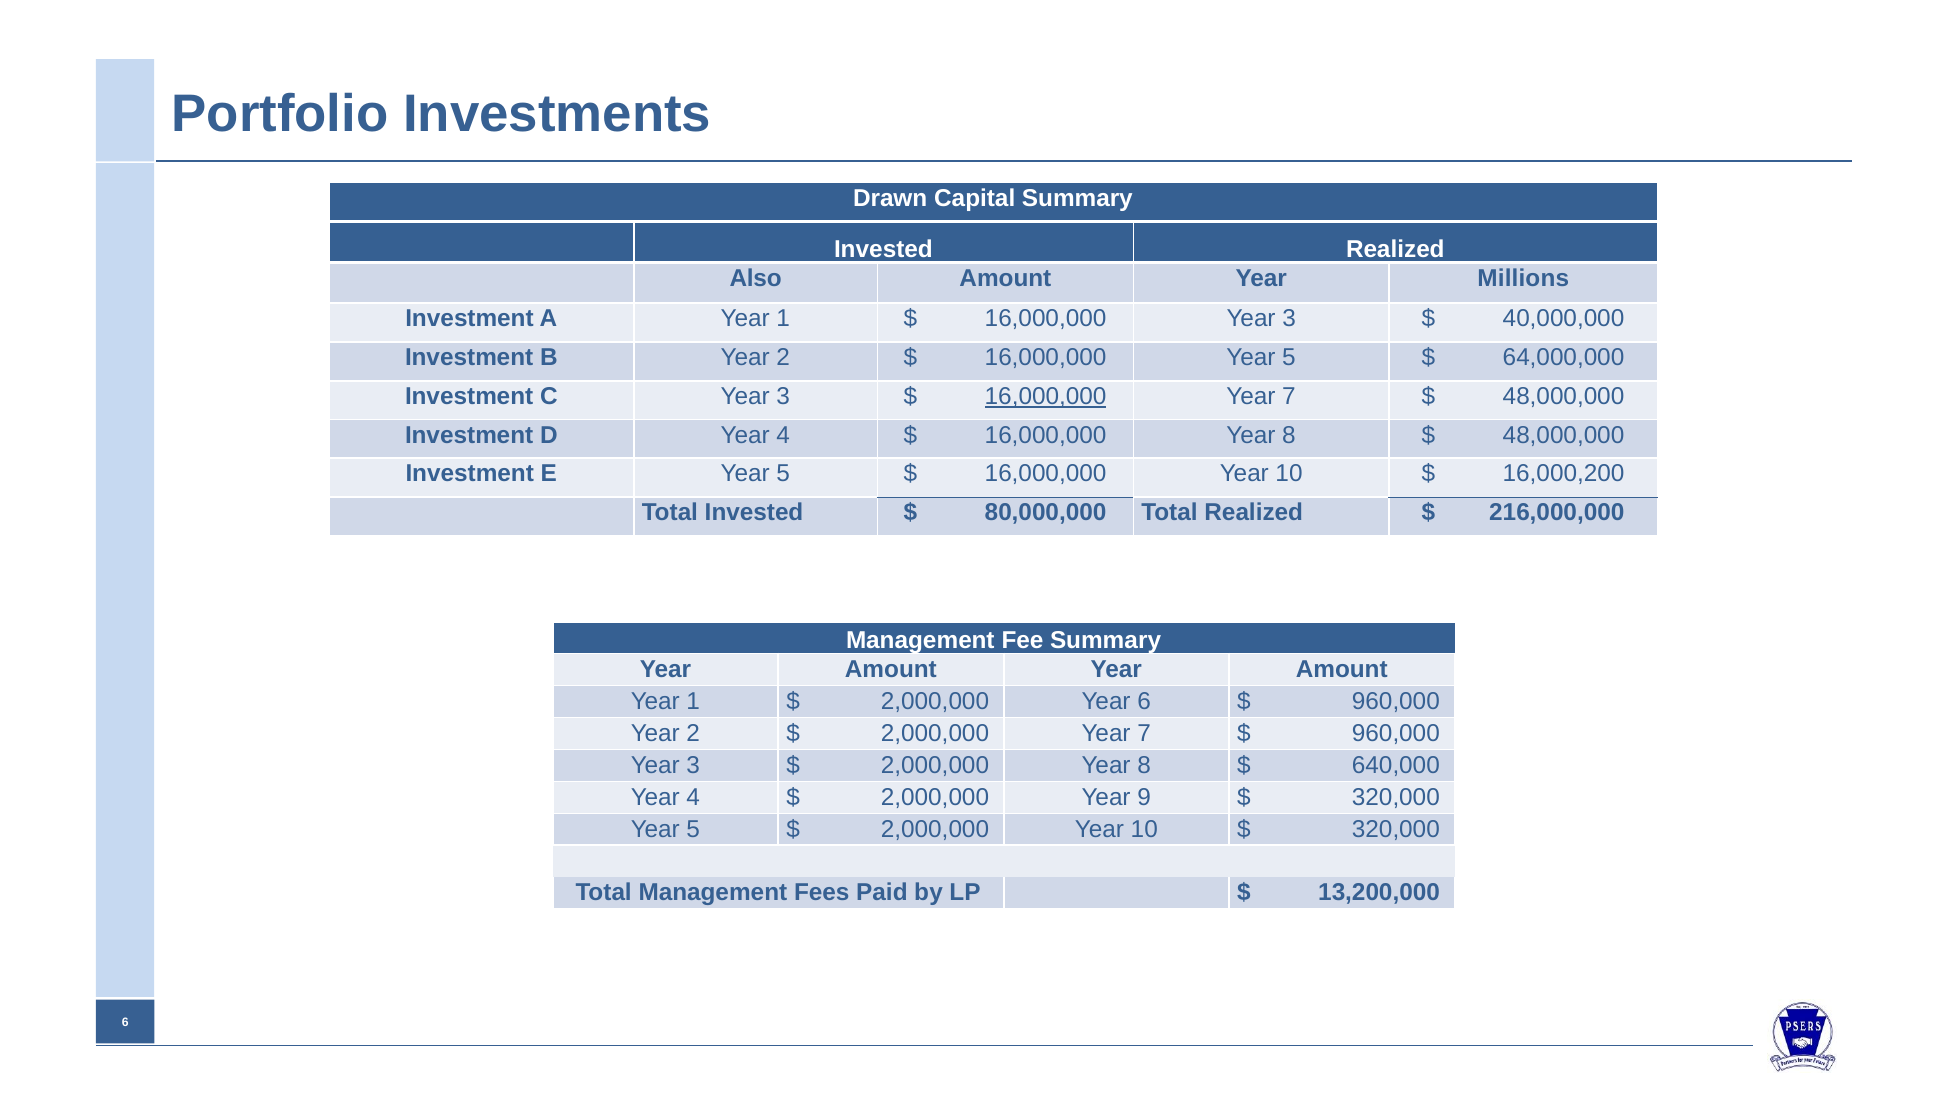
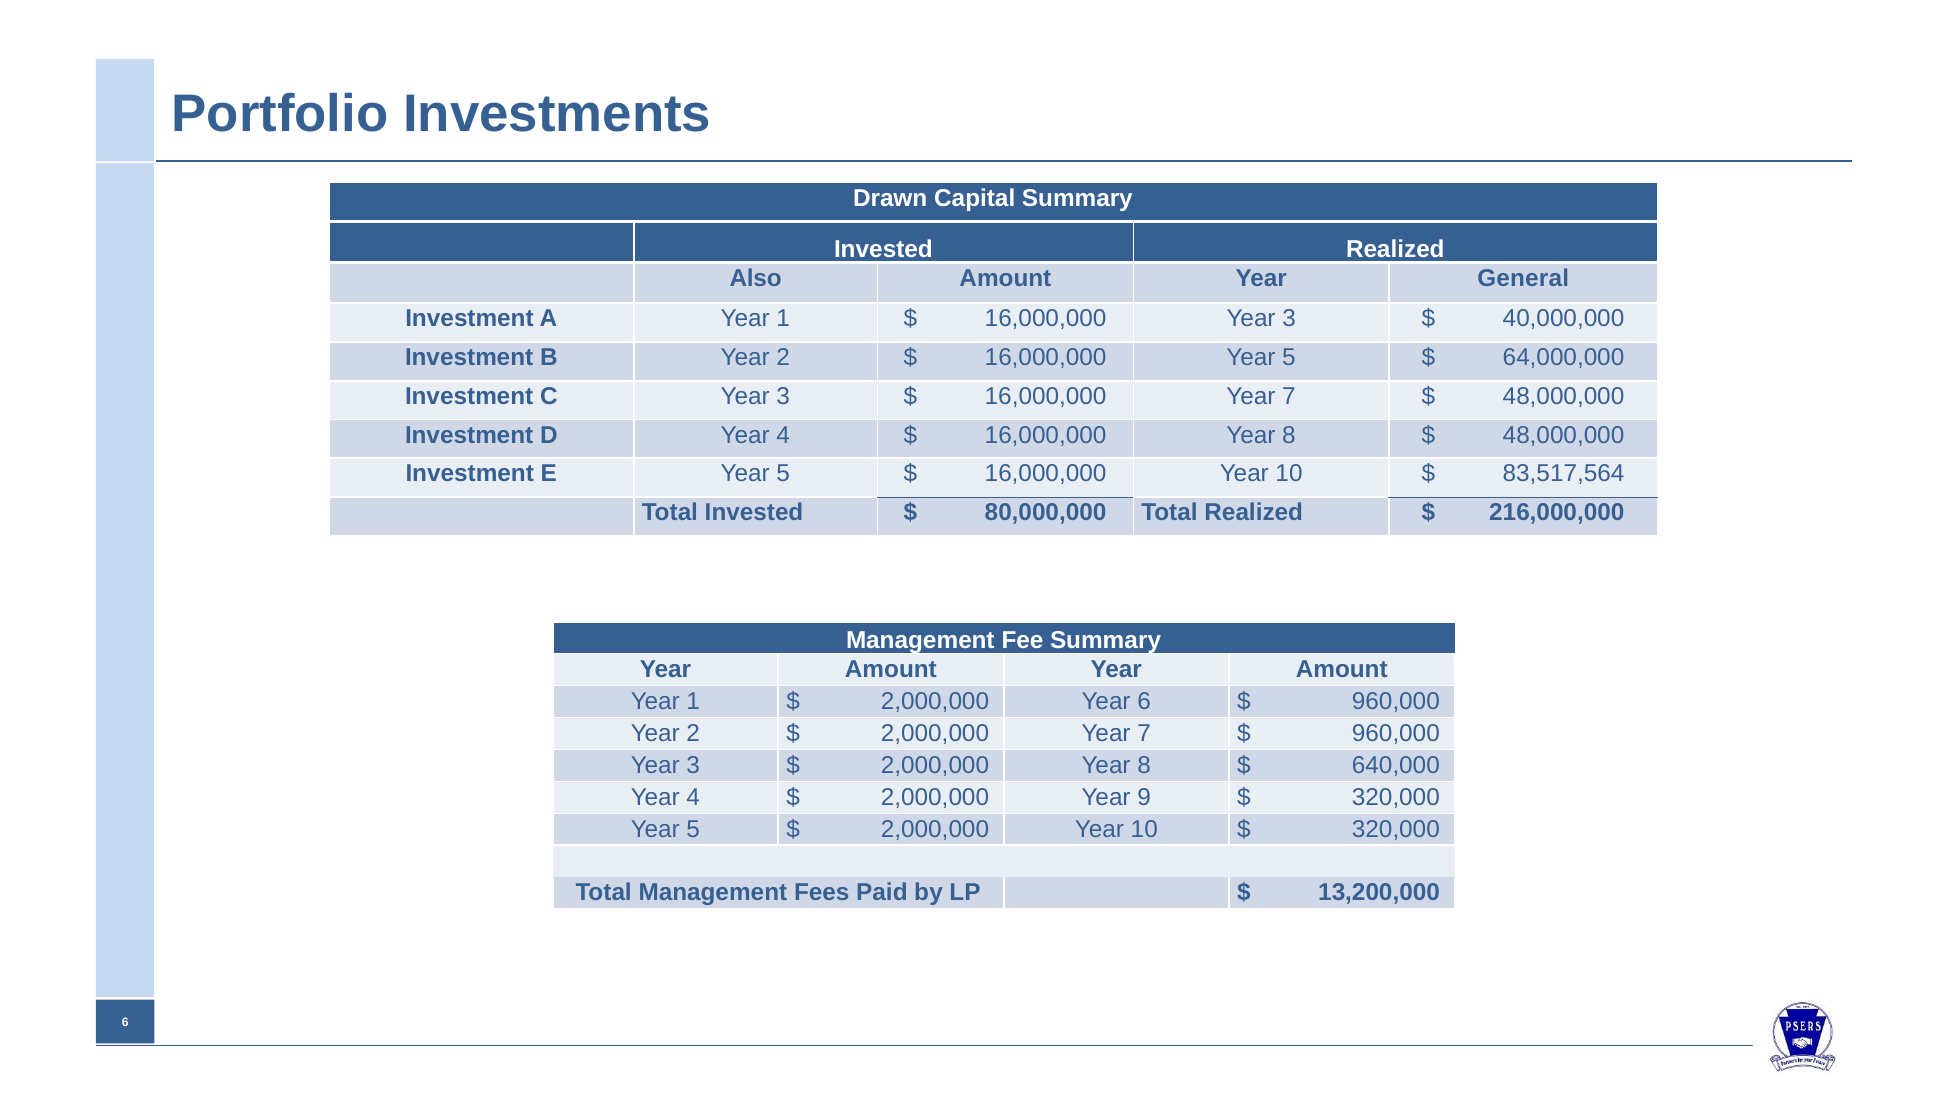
Millions: Millions -> General (1523, 278)
16,000,000 underline: present -> none (1046, 396)
16,000,200: 16,000,200 -> 83,517,564 (1564, 474)
